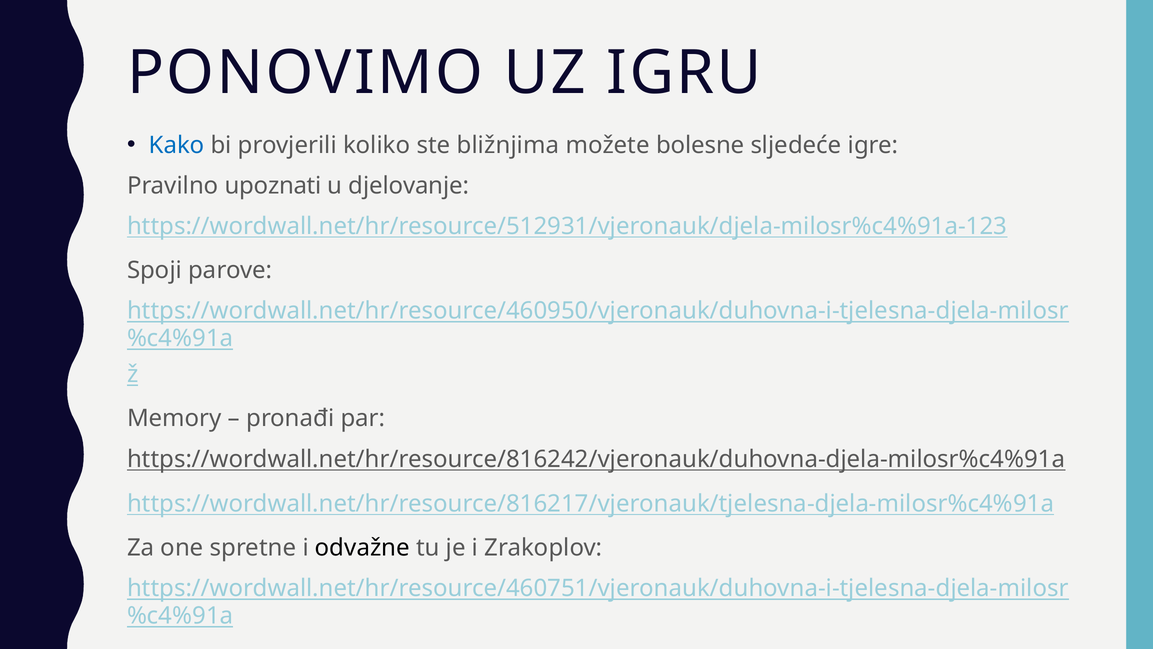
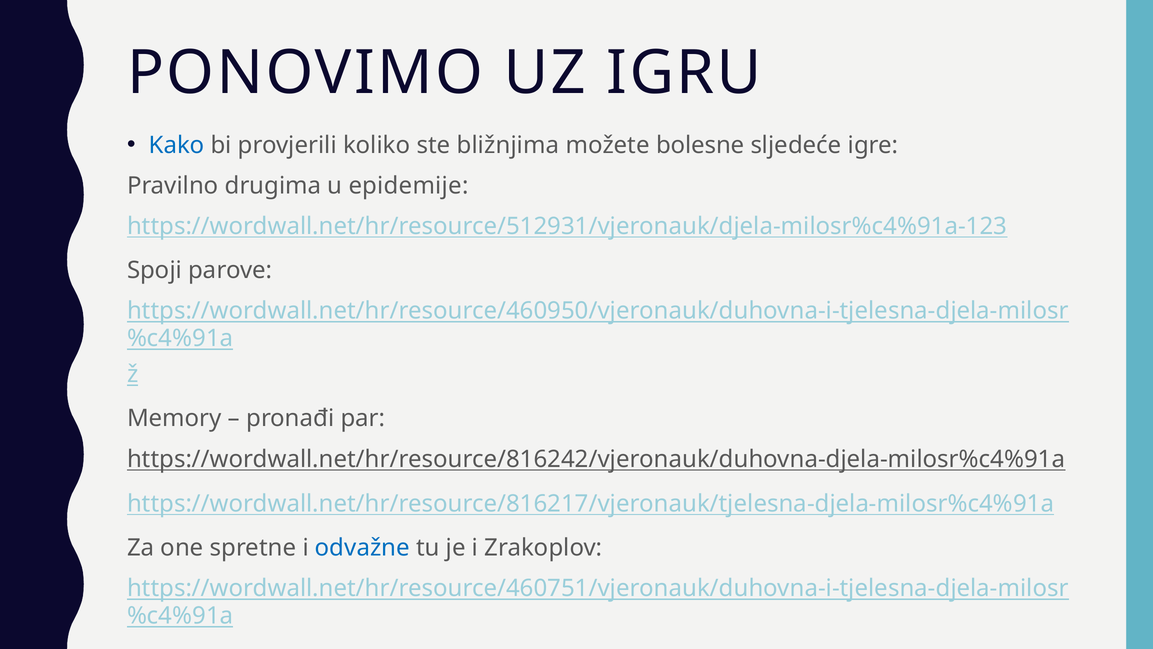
upoznati: upoznati -> drugima (273, 185)
djelovanje: djelovanje -> epidemije (409, 185)
odvažne colour: black -> blue (362, 547)
